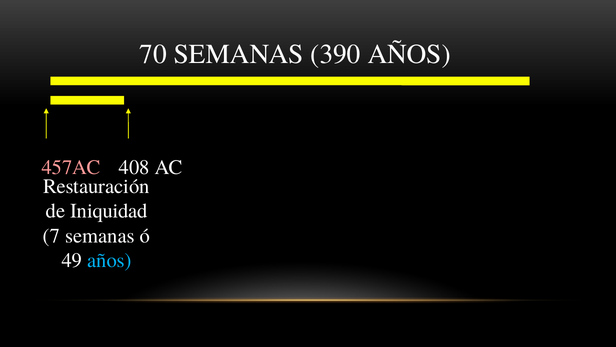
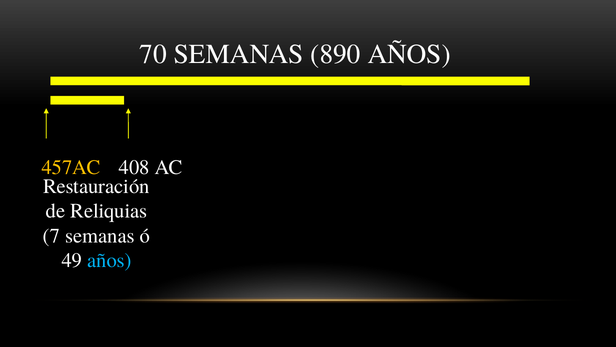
390: 390 -> 890 (336, 54)
457AC colour: pink -> yellow (71, 167)
Iniquidad: Iniquidad -> Reliquias (109, 211)
